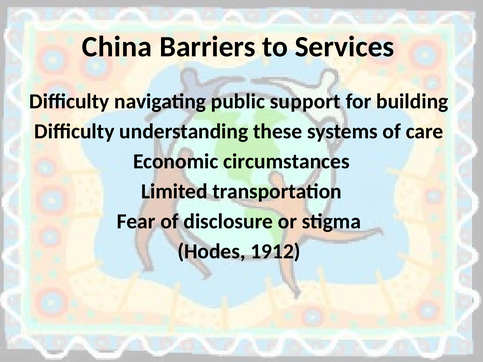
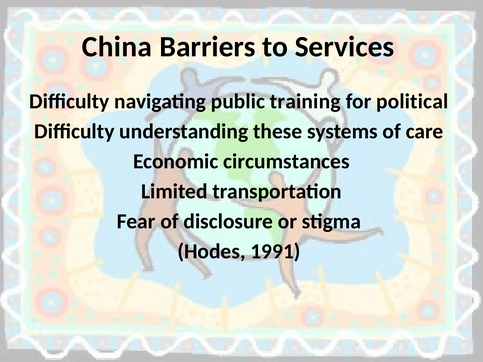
support: support -> training (305, 101)
building: building -> political (412, 101)
1912: 1912 -> 1991 (275, 252)
